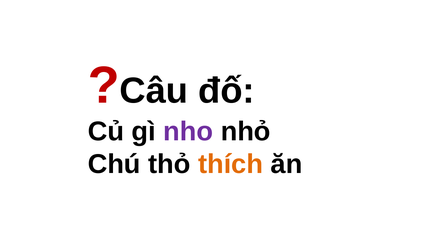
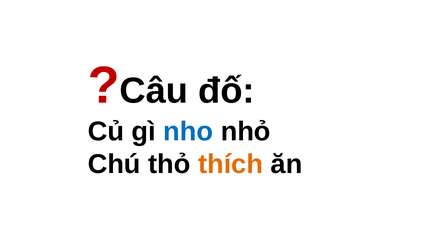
nho colour: purple -> blue (188, 132)
